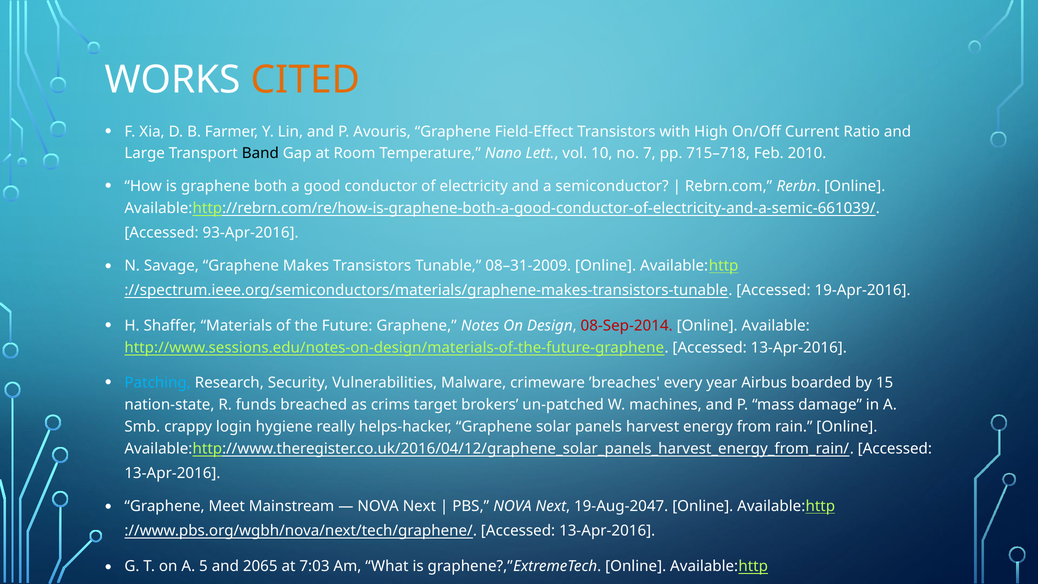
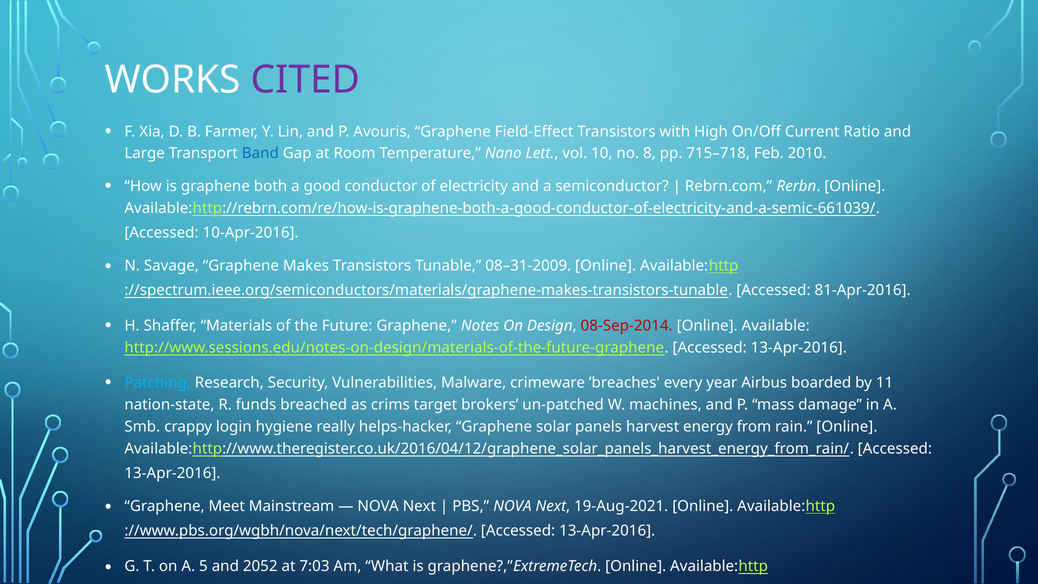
CITED colour: orange -> purple (306, 80)
Band colour: black -> blue (260, 153)
7: 7 -> 8 (649, 153)
93-Apr-2016: 93-Apr-2016 -> 10-Apr-2016 (251, 233)
19-Apr-2016: 19-Apr-2016 -> 81-Apr-2016 (863, 290)
15: 15 -> 11 (885, 383)
19-Aug-2047: 19-Aug-2047 -> 19-Aug-2021 (621, 506)
2065: 2065 -> 2052 (260, 566)
